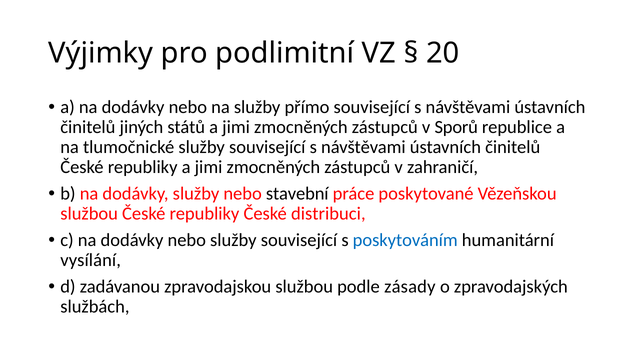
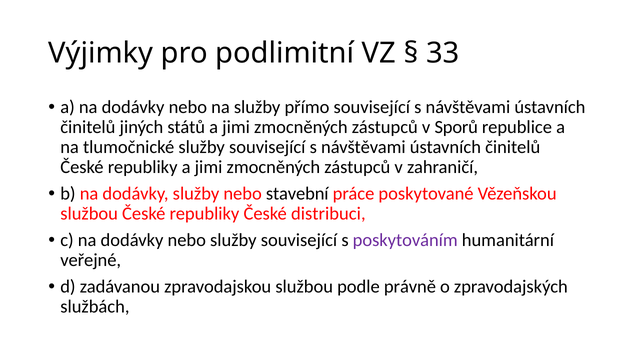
20: 20 -> 33 (443, 53)
poskytováním colour: blue -> purple (405, 240)
vysílání: vysílání -> veřejné (91, 260)
zásady: zásady -> právně (410, 287)
